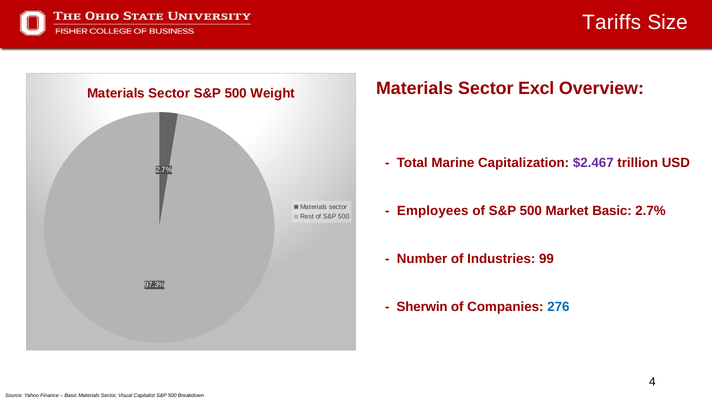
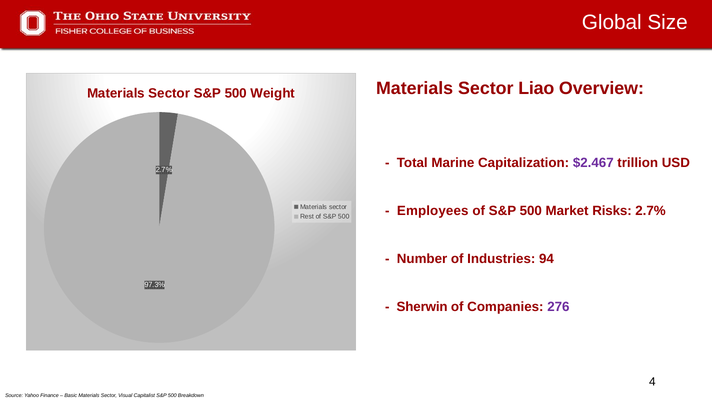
Tariffs: Tariffs -> Global (612, 22)
Excl: Excl -> Liao (536, 88)
Market Basic: Basic -> Risks (612, 211)
99: 99 -> 94 (547, 259)
276 colour: blue -> purple (558, 307)
